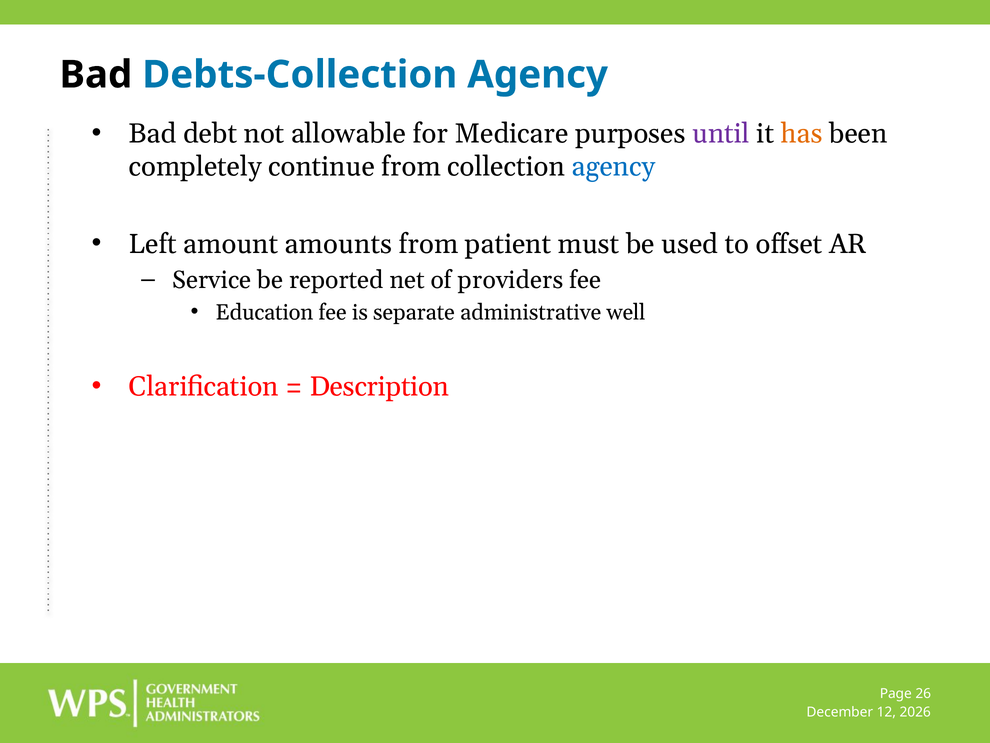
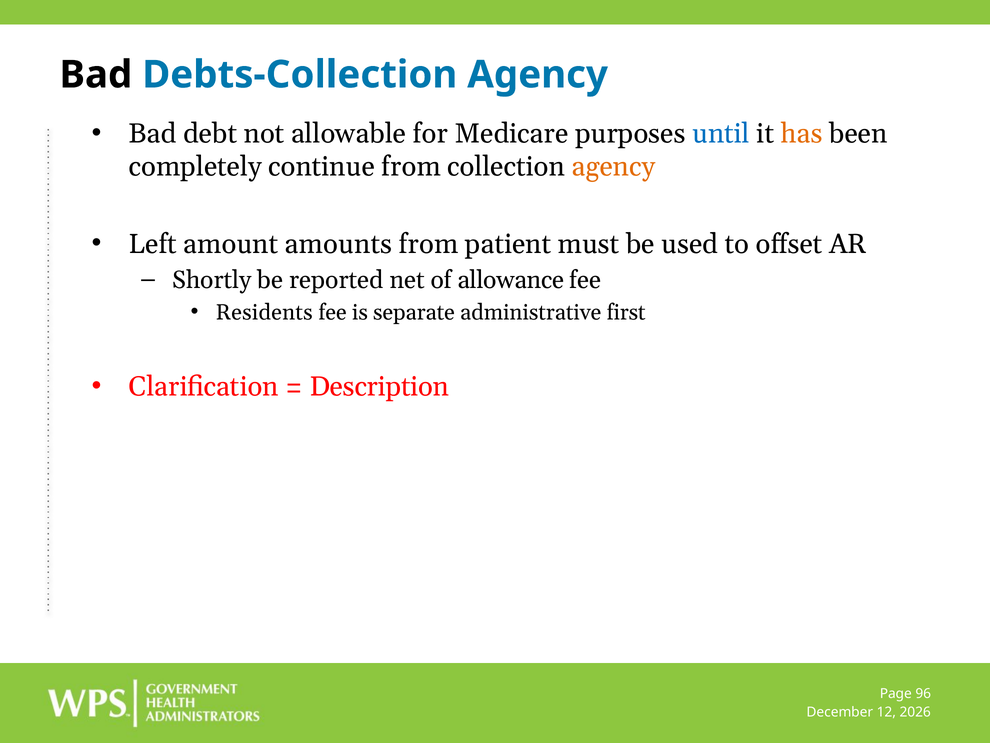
until colour: purple -> blue (721, 134)
agency colour: blue -> orange (613, 167)
Service: Service -> Shortly (212, 280)
providers: providers -> allowance (511, 280)
Education: Education -> Residents (264, 312)
well: well -> first (626, 312)
26: 26 -> 96 (923, 693)
